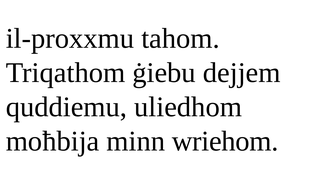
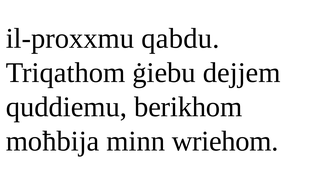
tahom: tahom -> qabdu (180, 38)
uliedhom: uliedhom -> berikhom (188, 107)
